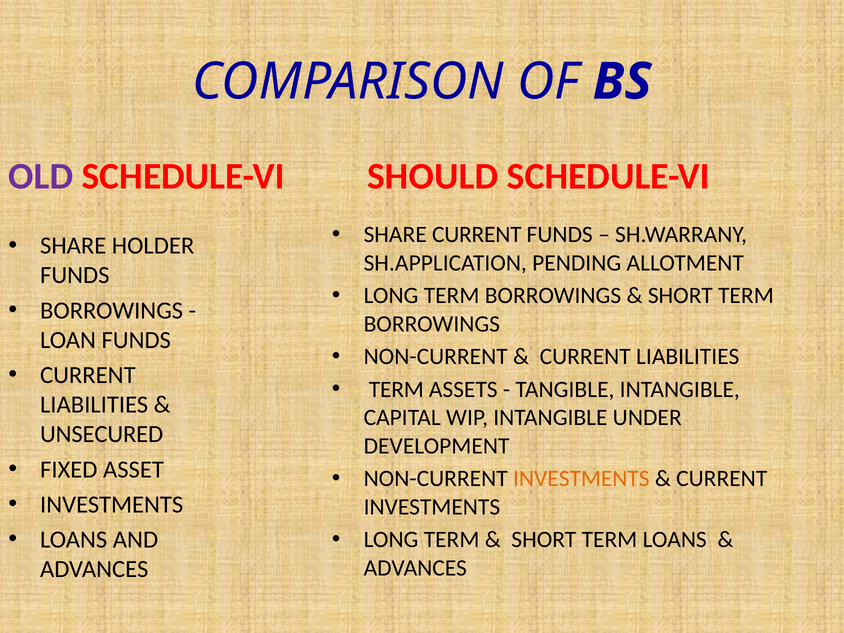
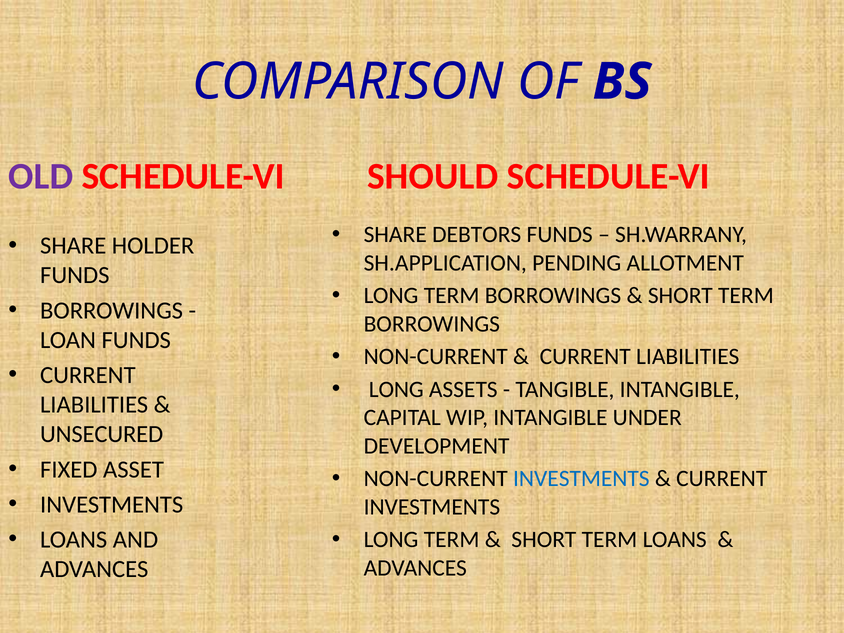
SHARE CURRENT: CURRENT -> DEBTORS (477, 235)
TERM: TERM -> LONG (396, 390)
INVESTMENTS colour: orange -> blue (581, 479)
